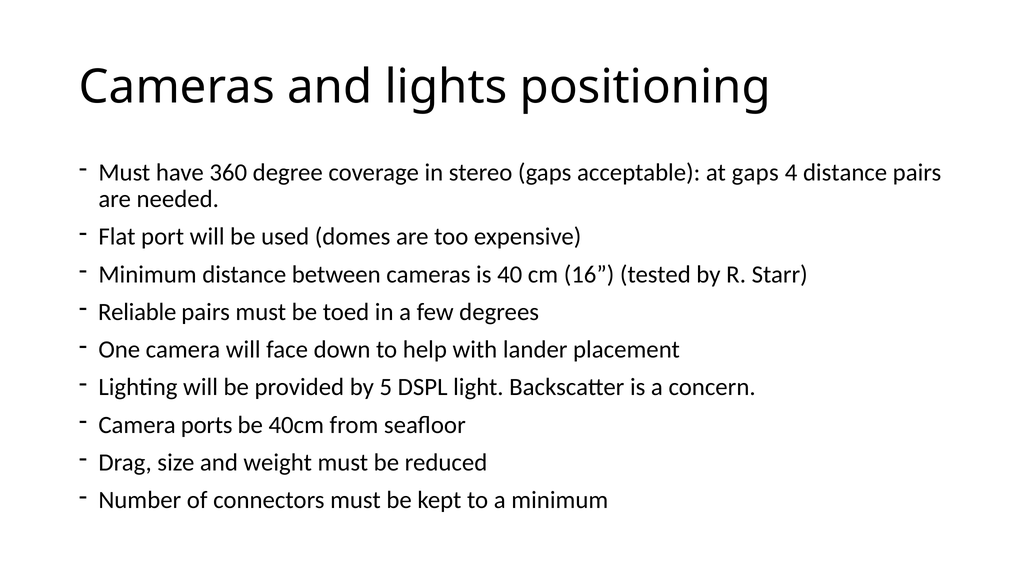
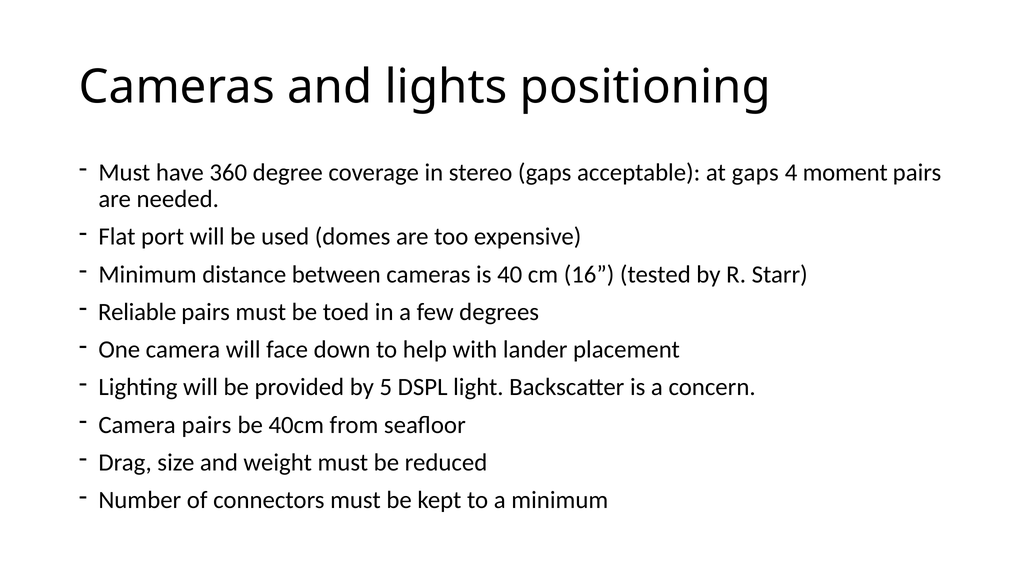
4 distance: distance -> moment (845, 172)
Camera ports: ports -> pairs (206, 425)
